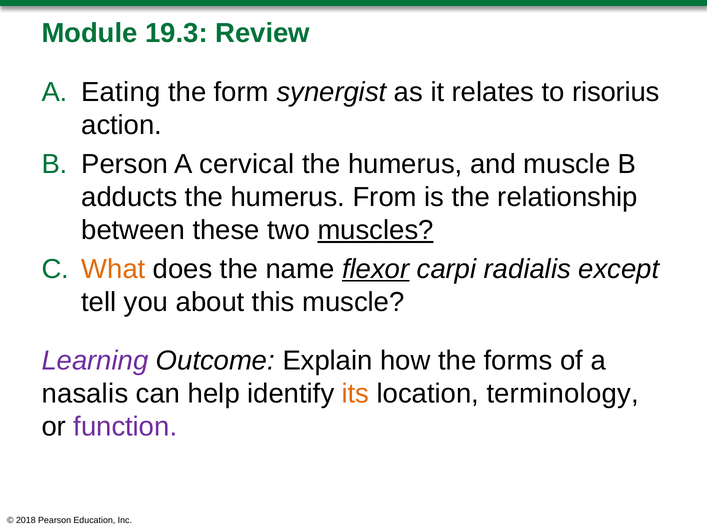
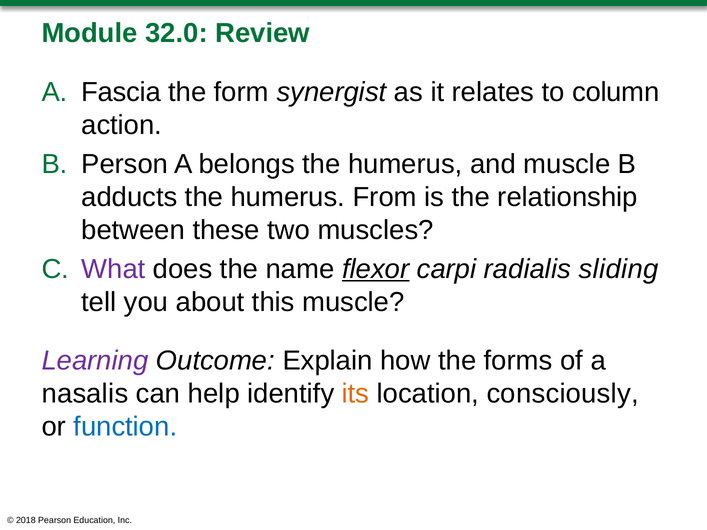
19.3: 19.3 -> 32.0 (176, 33)
Eating: Eating -> Fascia (121, 92)
risorius: risorius -> column (616, 92)
cervical: cervical -> belongs (247, 164)
muscles underline: present -> none (376, 230)
What colour: orange -> purple (113, 269)
except: except -> sliding (619, 269)
terminology: terminology -> consciously (563, 394)
function colour: purple -> blue (125, 427)
